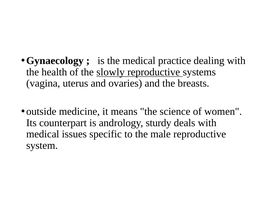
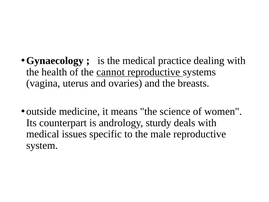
slowly: slowly -> cannot (111, 72)
